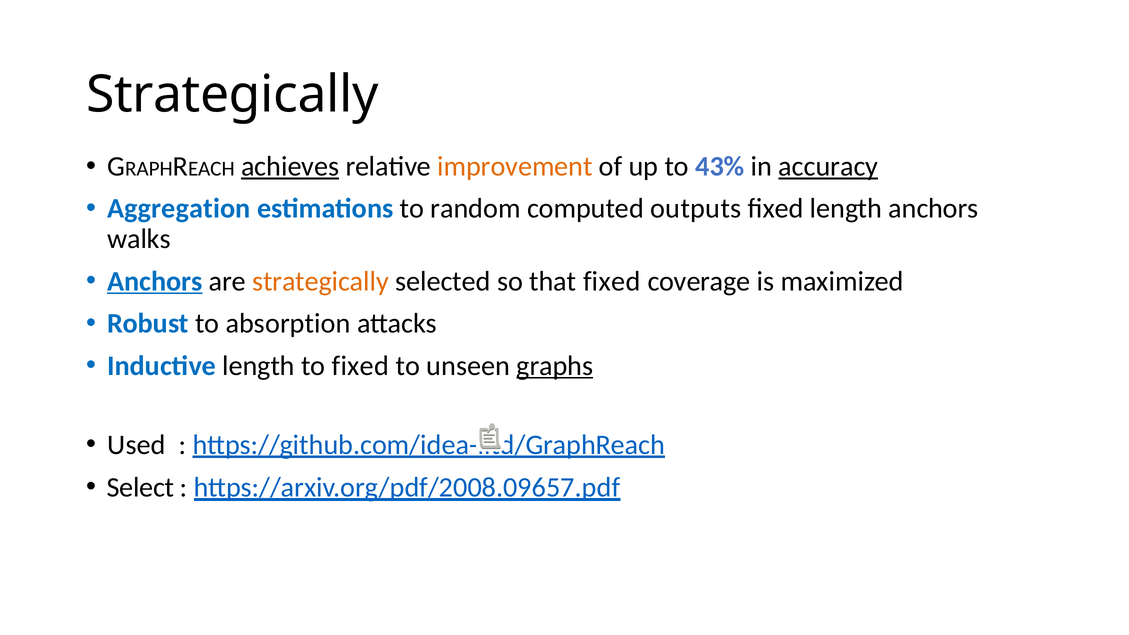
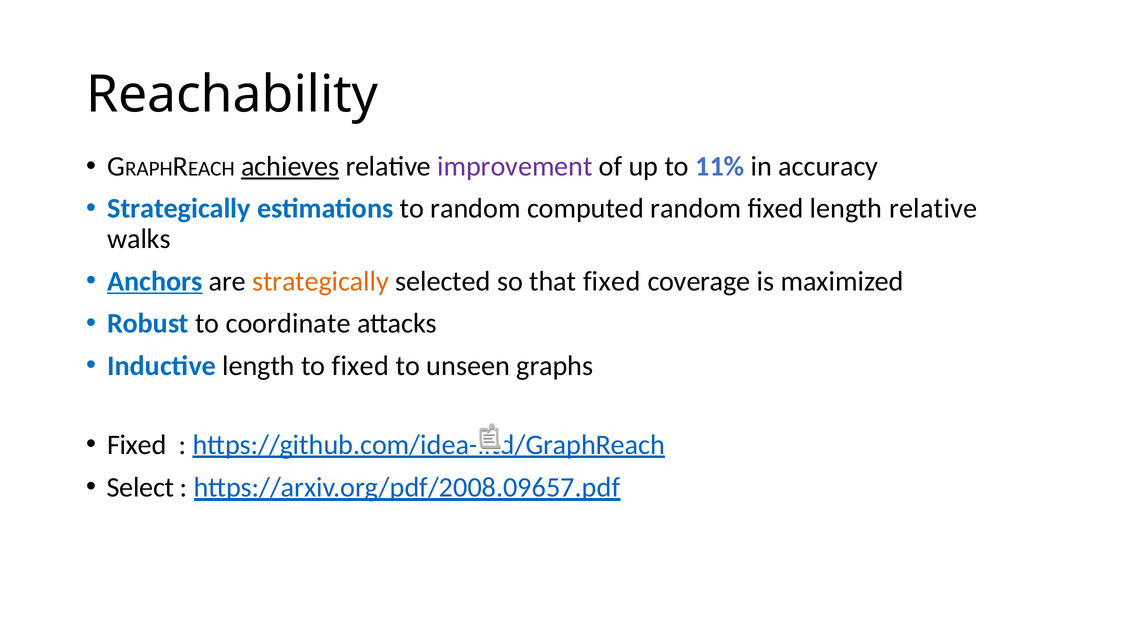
Strategically: Strategically -> Reachability (232, 95)
improvement colour: orange -> purple (515, 166)
43%: 43% -> 11% (720, 166)
accuracy underline: present -> none (828, 166)
Aggregation: Aggregation -> Strategically (179, 209)
computed outputs: outputs -> random (696, 209)
length anchors: anchors -> relative (933, 209)
absorption: absorption -> coordinate (288, 324)
graphs underline: present -> none (555, 366)
Used: Used -> Fixed (137, 445)
